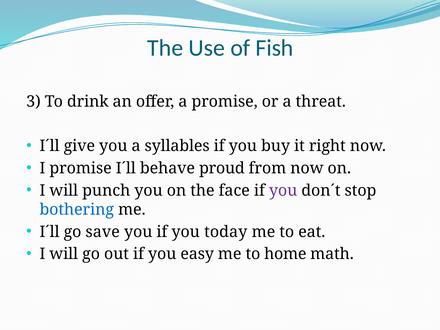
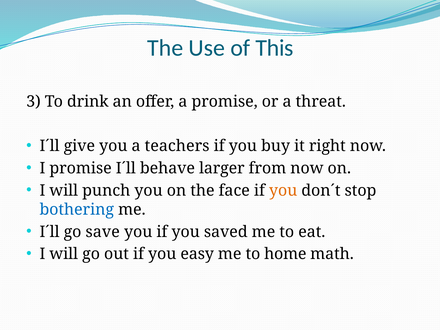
Fish: Fish -> This (275, 48)
syllables: syllables -> teachers (177, 146)
proud: proud -> larger (222, 168)
you colour: purple -> orange (283, 190)
today: today -> saved (226, 232)
